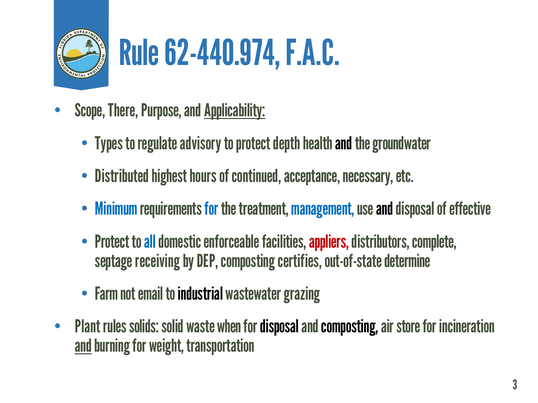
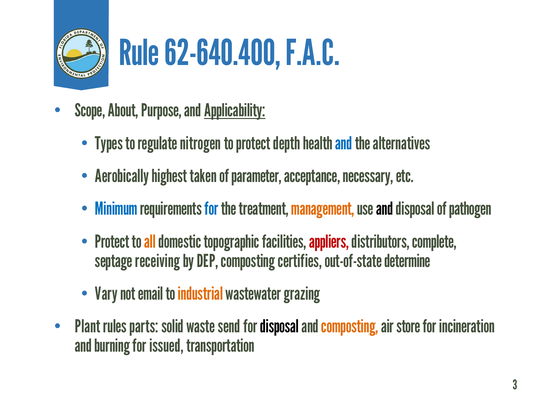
62-440.974: 62-440.974 -> 62-640.400 (223, 54)
There: There -> About (123, 111)
advisory: advisory -> nitrogen (201, 144)
and colour: black -> blue (344, 144)
groundwater: groundwater -> alternatives (402, 144)
Distributed: Distributed -> Aerobically (122, 176)
hours: hours -> taken (203, 176)
continued: continued -> parameter (257, 176)
management colour: blue -> orange (323, 209)
effective: effective -> pathogen (470, 209)
all colour: blue -> orange (150, 242)
enforceable: enforceable -> topographic (232, 242)
Farm: Farm -> Vary (106, 294)
industrial colour: black -> orange (200, 294)
solids: solids -> parts (144, 327)
when: when -> send (229, 327)
composting colour: black -> orange (350, 327)
and underline: present -> none (83, 346)
weight: weight -> issued (166, 346)
